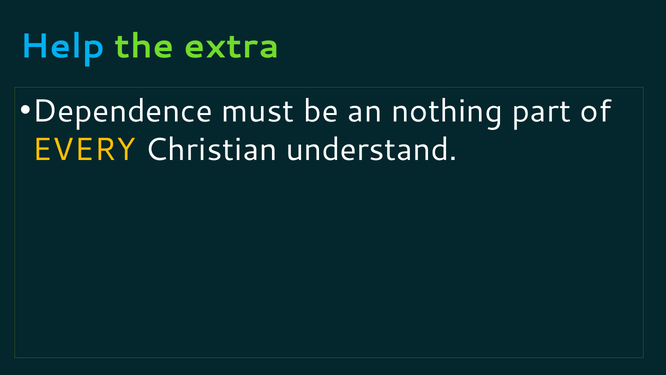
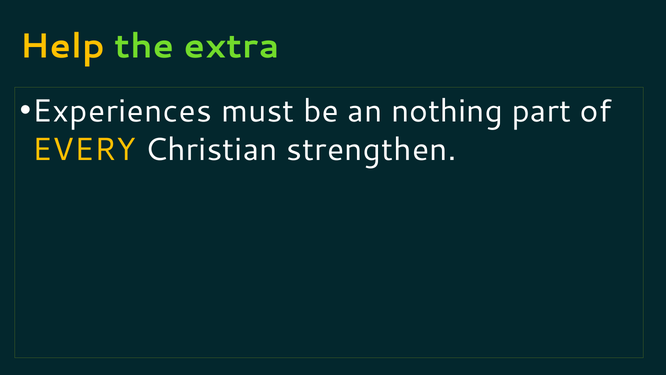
Help colour: light blue -> yellow (62, 46)
Dependence: Dependence -> Experiences (122, 111)
understand: understand -> strengthen (371, 149)
